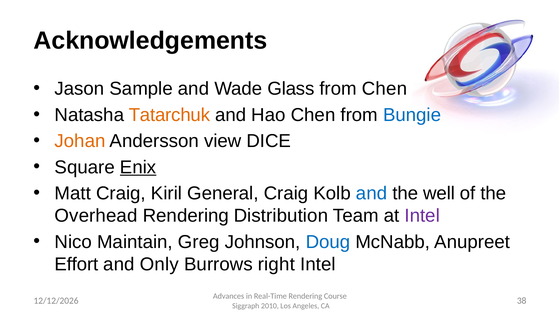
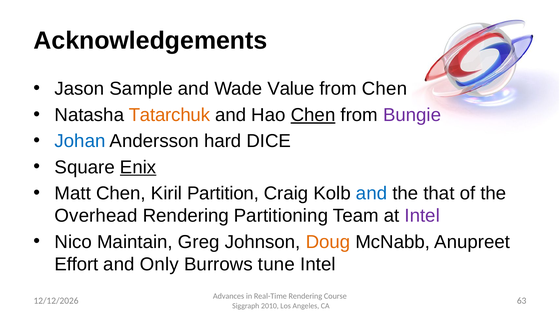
Glass: Glass -> Value (291, 89)
Chen underline: none -> present (313, 115)
Bungie colour: blue -> purple (412, 115)
Johan colour: orange -> blue (80, 141)
view: view -> hard (223, 141)
Matt Craig: Craig -> Chen (121, 193)
General: General -> Partition (223, 193)
well: well -> that (439, 193)
Distribution: Distribution -> Partitioning (281, 216)
Doug colour: blue -> orange (328, 242)
right: right -> tune (276, 264)
38: 38 -> 63 (522, 301)
